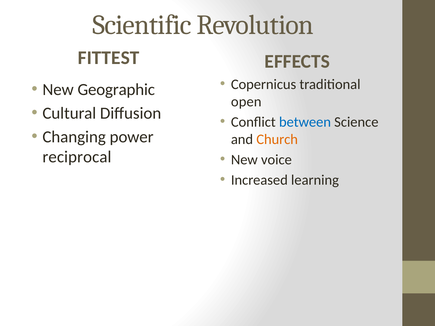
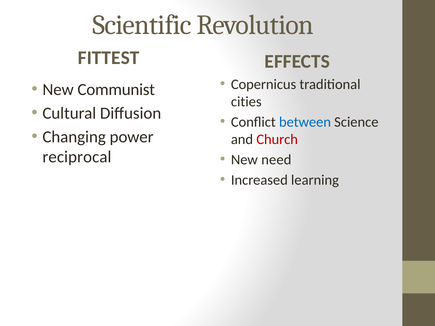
Geographic: Geographic -> Communist (116, 90)
open: open -> cities (246, 102)
Church colour: orange -> red (277, 139)
voice: voice -> need (276, 160)
